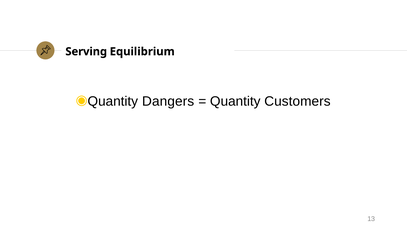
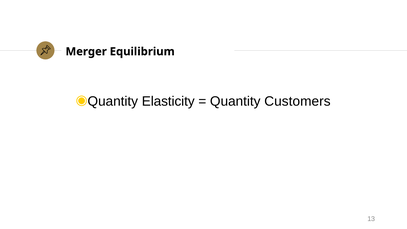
Serving: Serving -> Merger (86, 52)
Dangers: Dangers -> Elasticity (168, 101)
